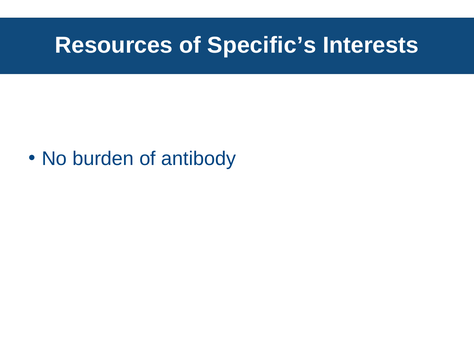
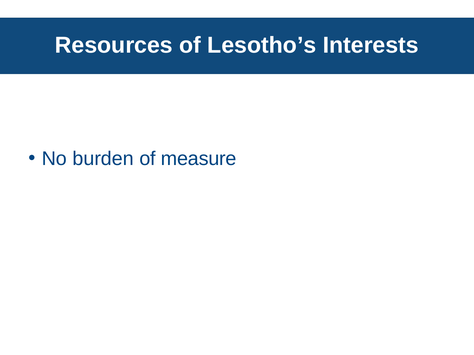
Specific’s: Specific’s -> Lesotho’s (262, 45)
antibody: antibody -> measure (199, 159)
